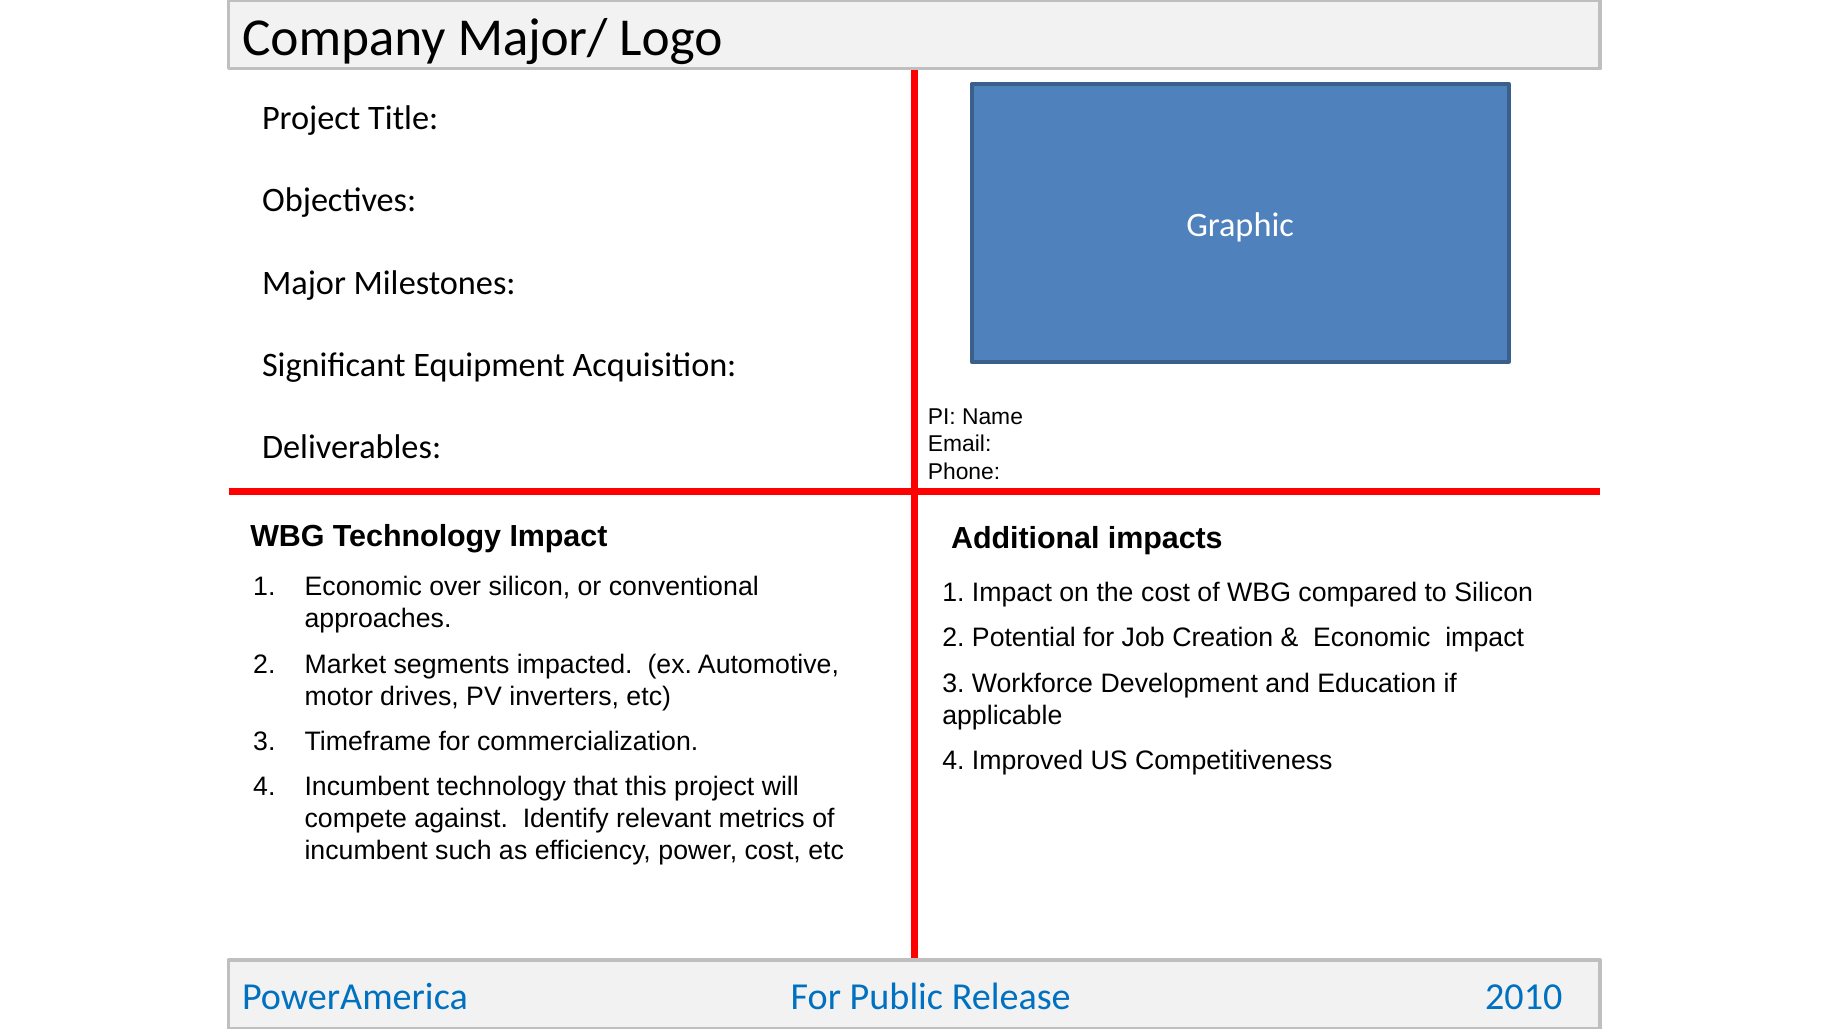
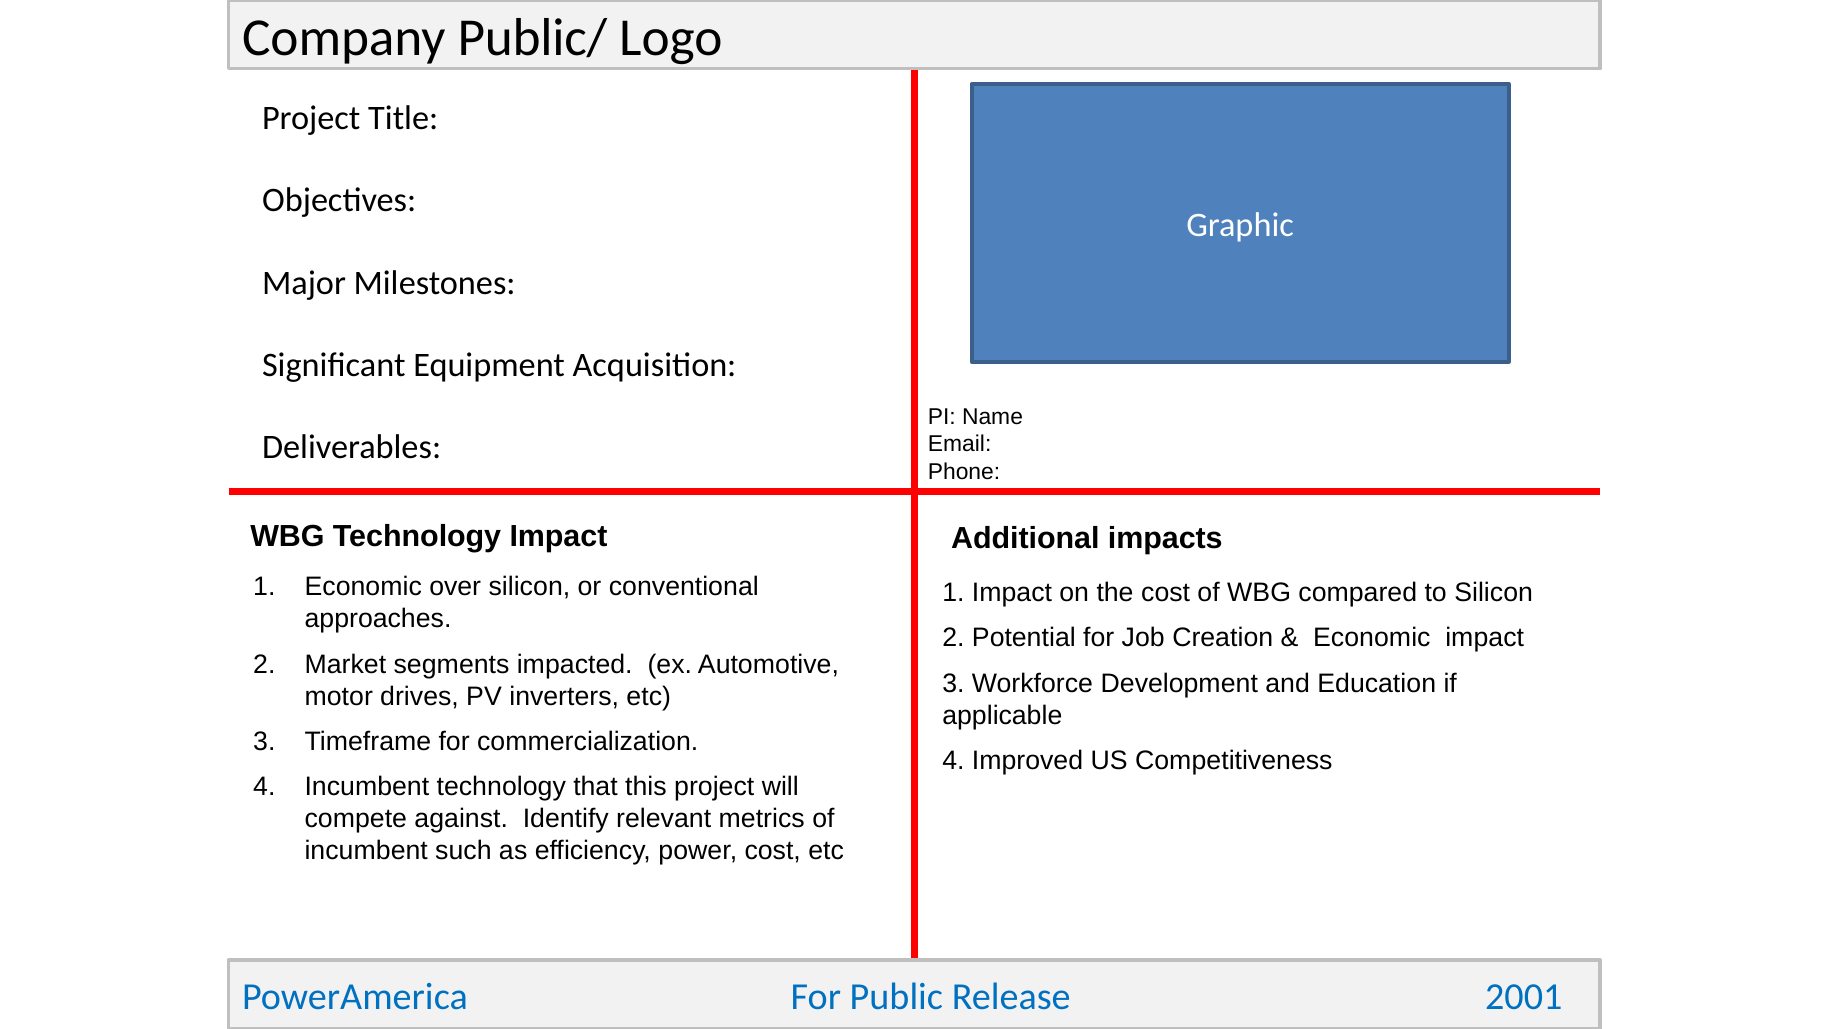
Major/: Major/ -> Public/ (532, 38)
2010: 2010 -> 2001 (1524, 997)
